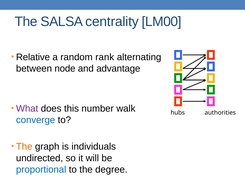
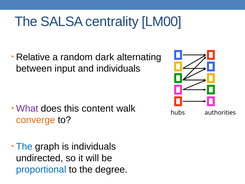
rank: rank -> dark (105, 57)
node: node -> input (65, 68)
and advantage: advantage -> individuals (118, 68)
number: number -> content (98, 108)
converge colour: blue -> orange (36, 120)
The colour: orange -> blue (24, 146)
